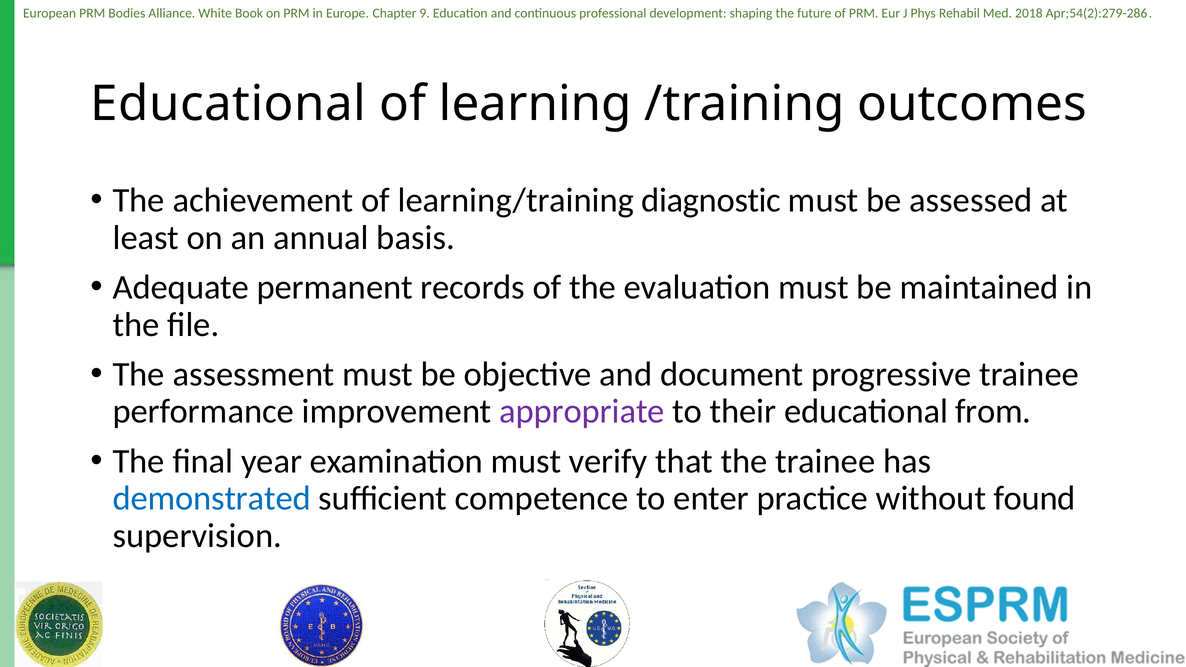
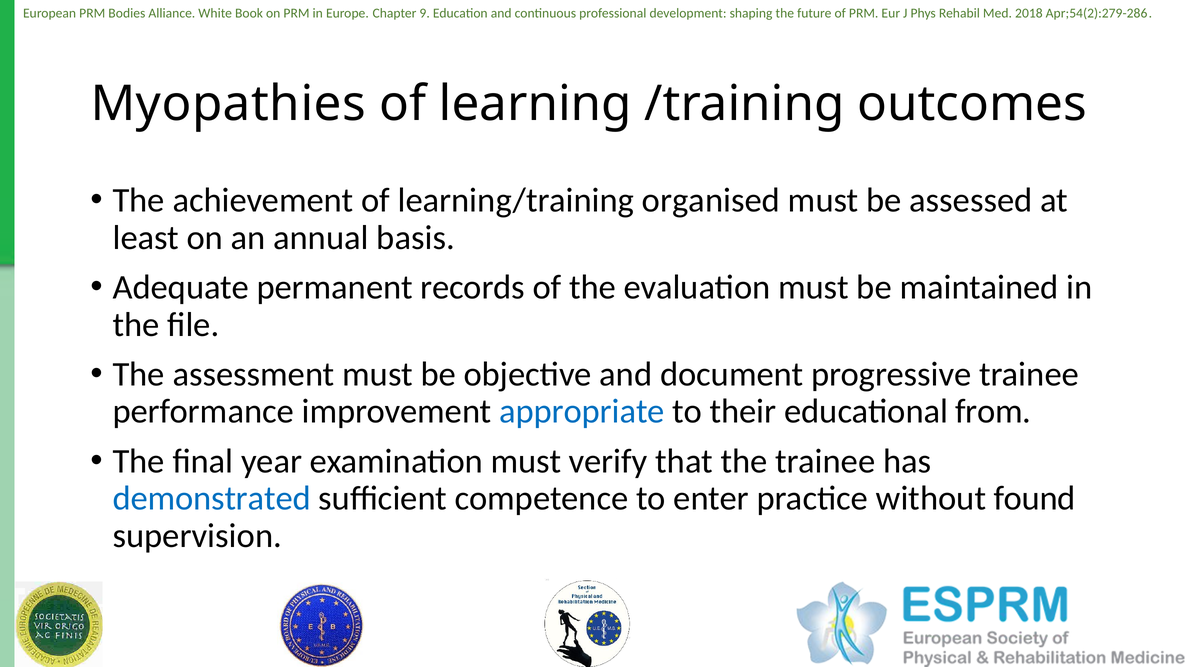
Educational: Educational -> Myopathies (228, 104)
diagnostic: diagnostic -> organised (711, 200)
appropriate colour: purple -> blue (582, 412)
